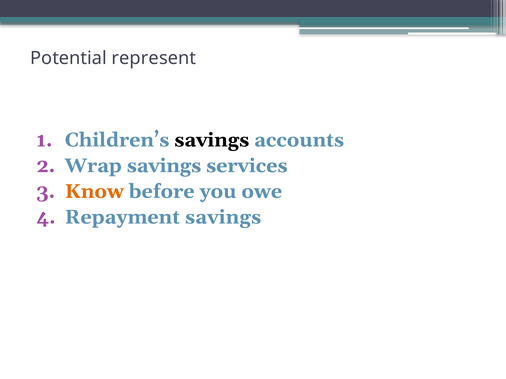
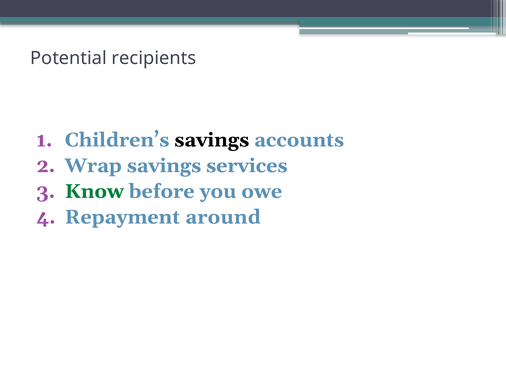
represent: represent -> recipients (154, 58)
Know colour: orange -> green (94, 192)
Repayment savings: savings -> around (223, 217)
